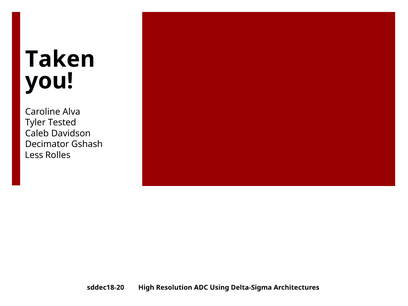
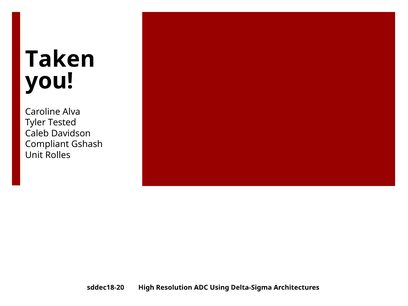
Decimator: Decimator -> Compliant (47, 144)
Less: Less -> Unit (34, 155)
